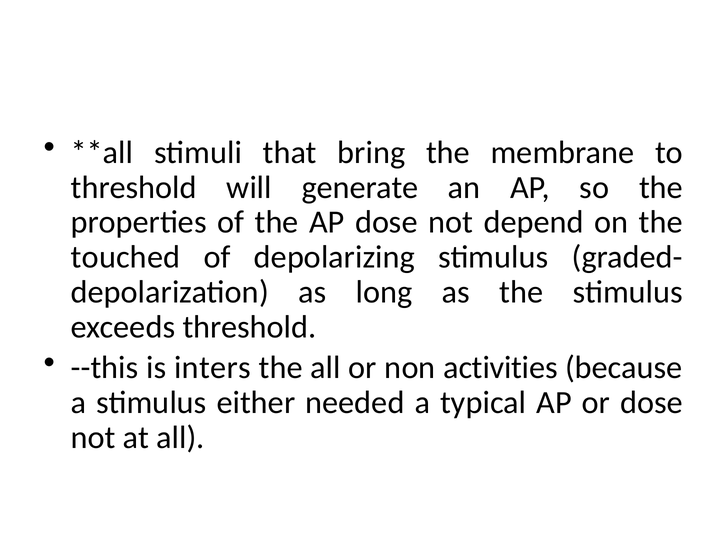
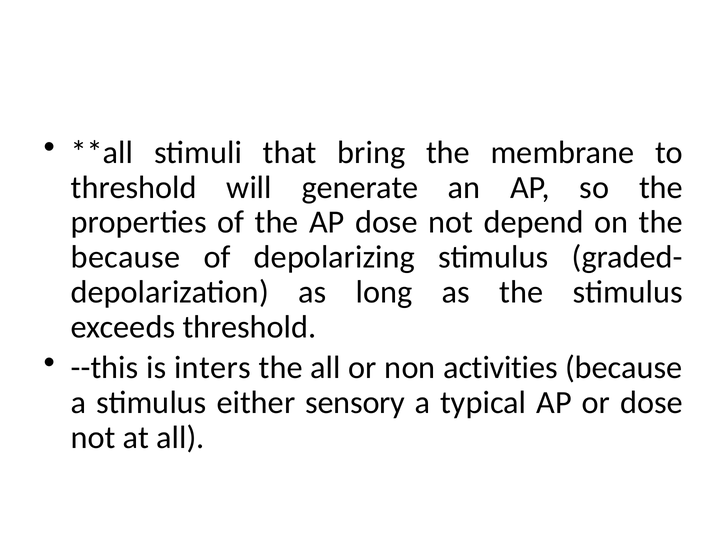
touched: touched -> because (126, 257)
needed: needed -> sensory (355, 403)
